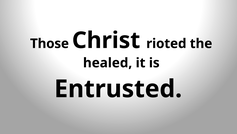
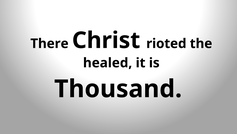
Those: Those -> There (49, 43)
Entrusted: Entrusted -> Thousand (118, 89)
